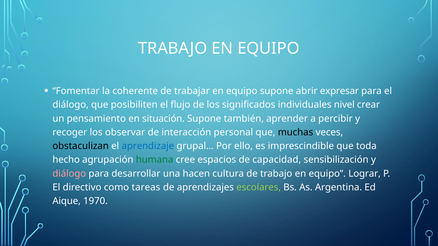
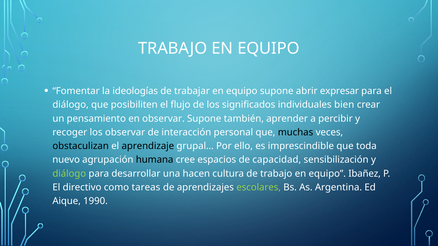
coherente: coherente -> ideologías (135, 91)
nivel: nivel -> bien (344, 105)
en situación: situación -> observar (163, 119)
aprendizaje colour: blue -> black (148, 146)
hecho: hecho -> nuevo (66, 160)
humana colour: green -> black (155, 160)
diálogo colour: pink -> light green (69, 174)
Lograr: Lograr -> Ibañez (365, 174)
1970: 1970 -> 1990 (95, 201)
